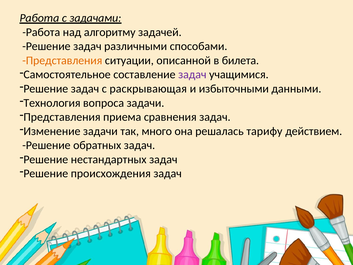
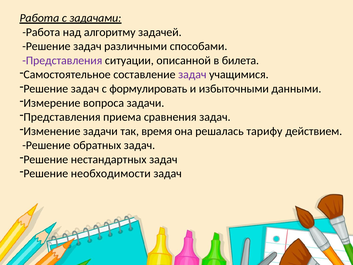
Представления colour: orange -> purple (62, 60)
раскрывающая: раскрывающая -> формулировать (148, 89)
Технология: Технология -> Измерение (52, 103)
много: много -> время (157, 131)
происхождения: происхождения -> необходимости (111, 173)
